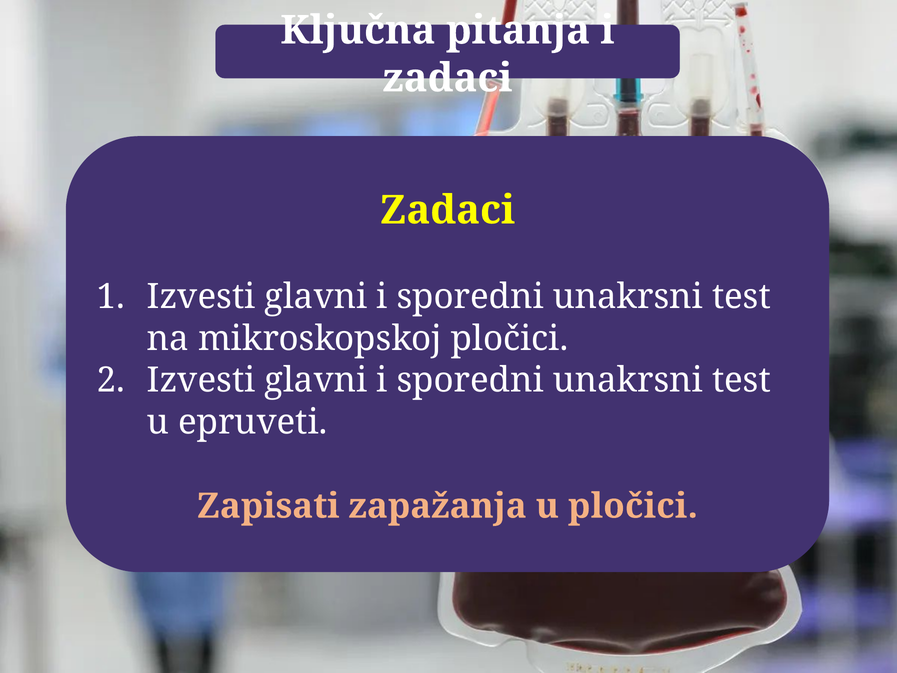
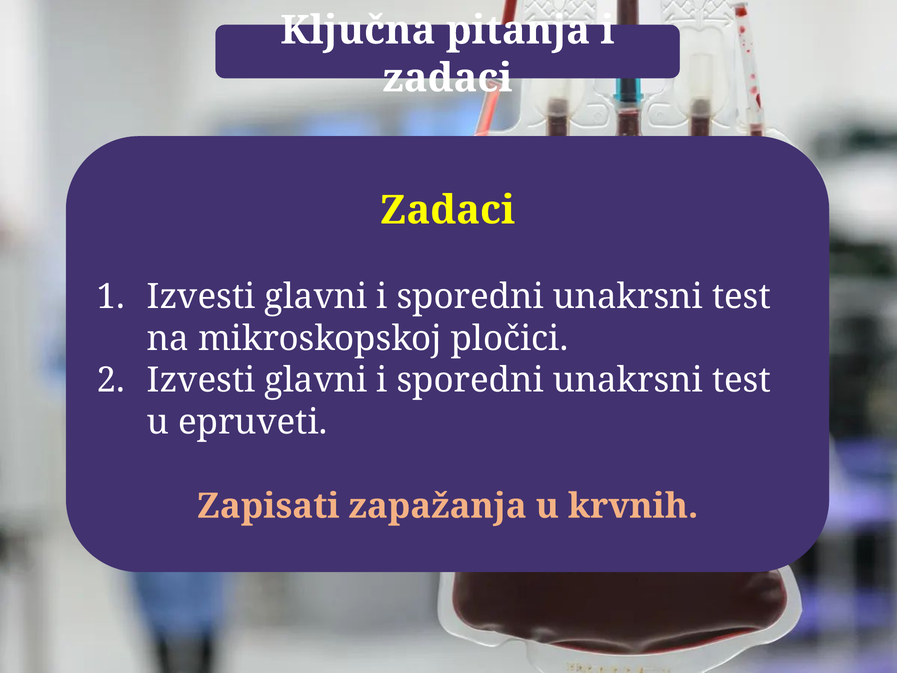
u pločici: pločici -> krvnih (633, 506)
